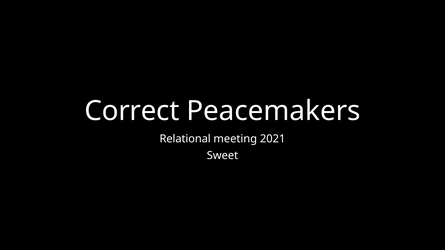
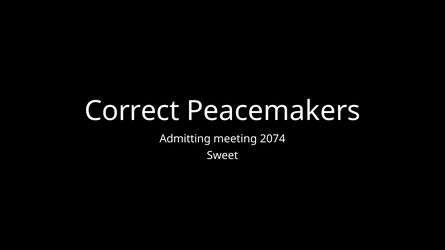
Relational: Relational -> Admitting (185, 139)
2021: 2021 -> 2074 (273, 139)
